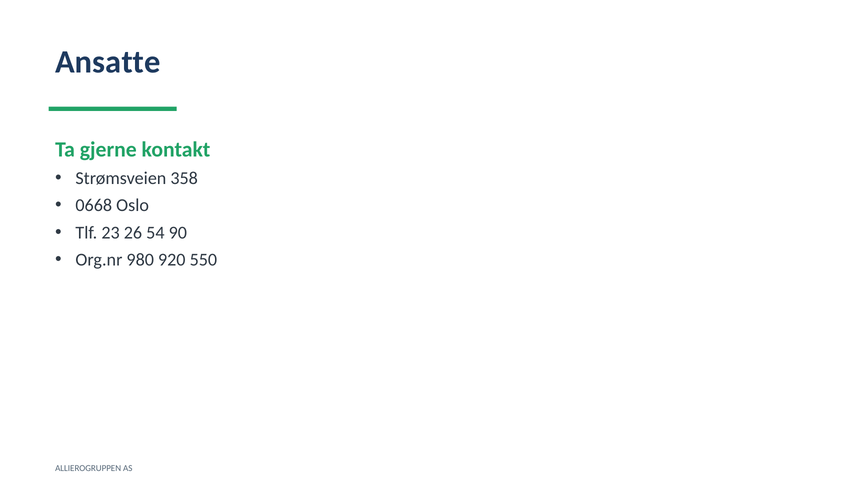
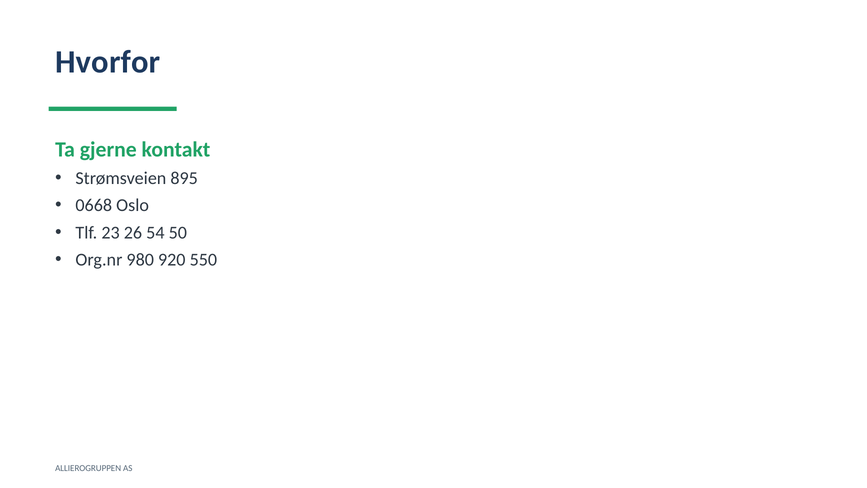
Ansatte: Ansatte -> Hvorfor (108, 62)
358: 358 -> 895 (184, 178)
90: 90 -> 50 (178, 233)
